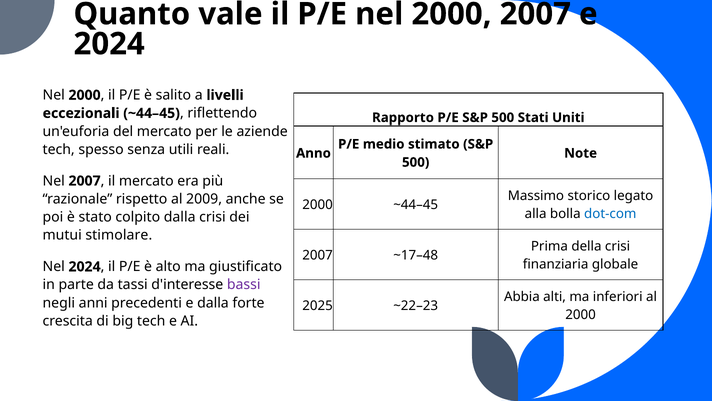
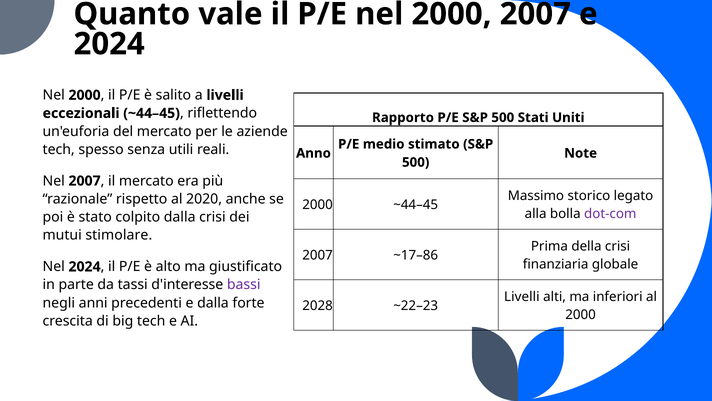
2009: 2009 -> 2020 (204, 199)
dot-com colour: blue -> purple (610, 214)
~17–48: ~17–48 -> ~17–86 (416, 255)
Abbia: Abbia -> Livelli (522, 296)
2025: 2025 -> 2028 (318, 305)
